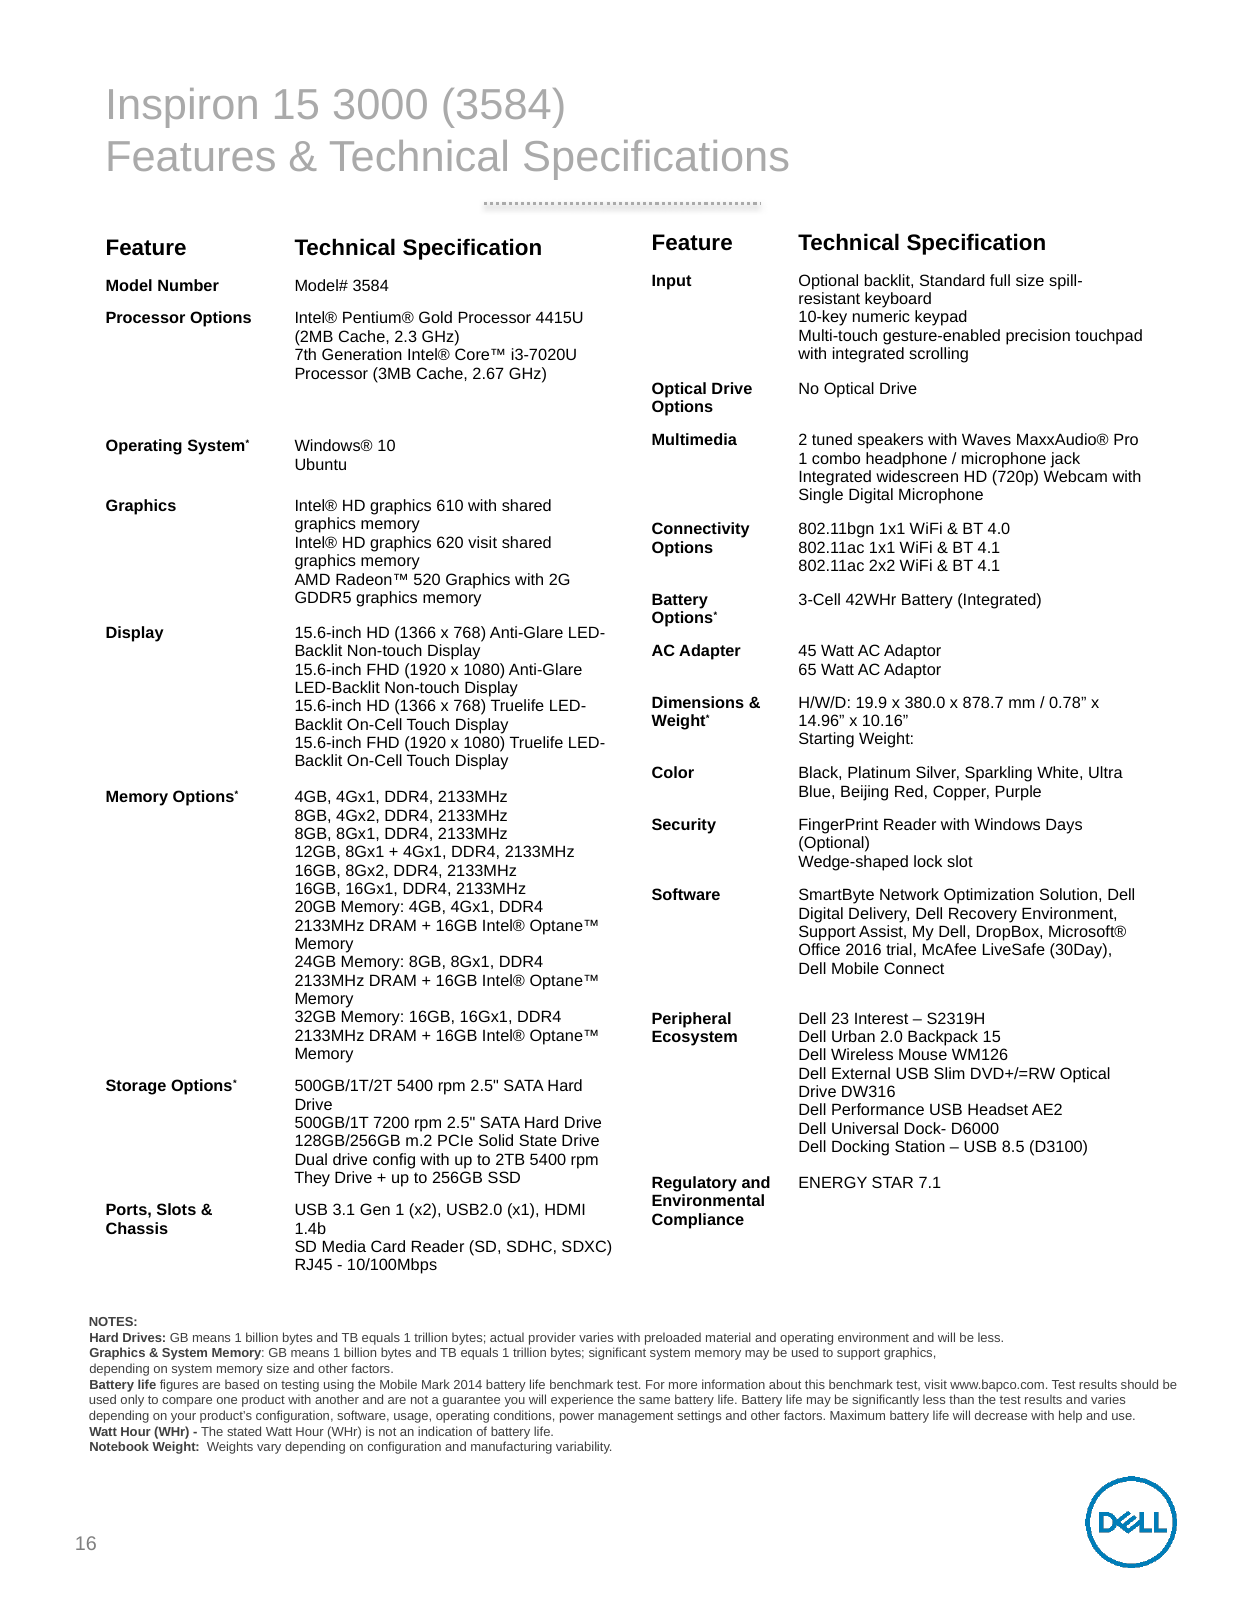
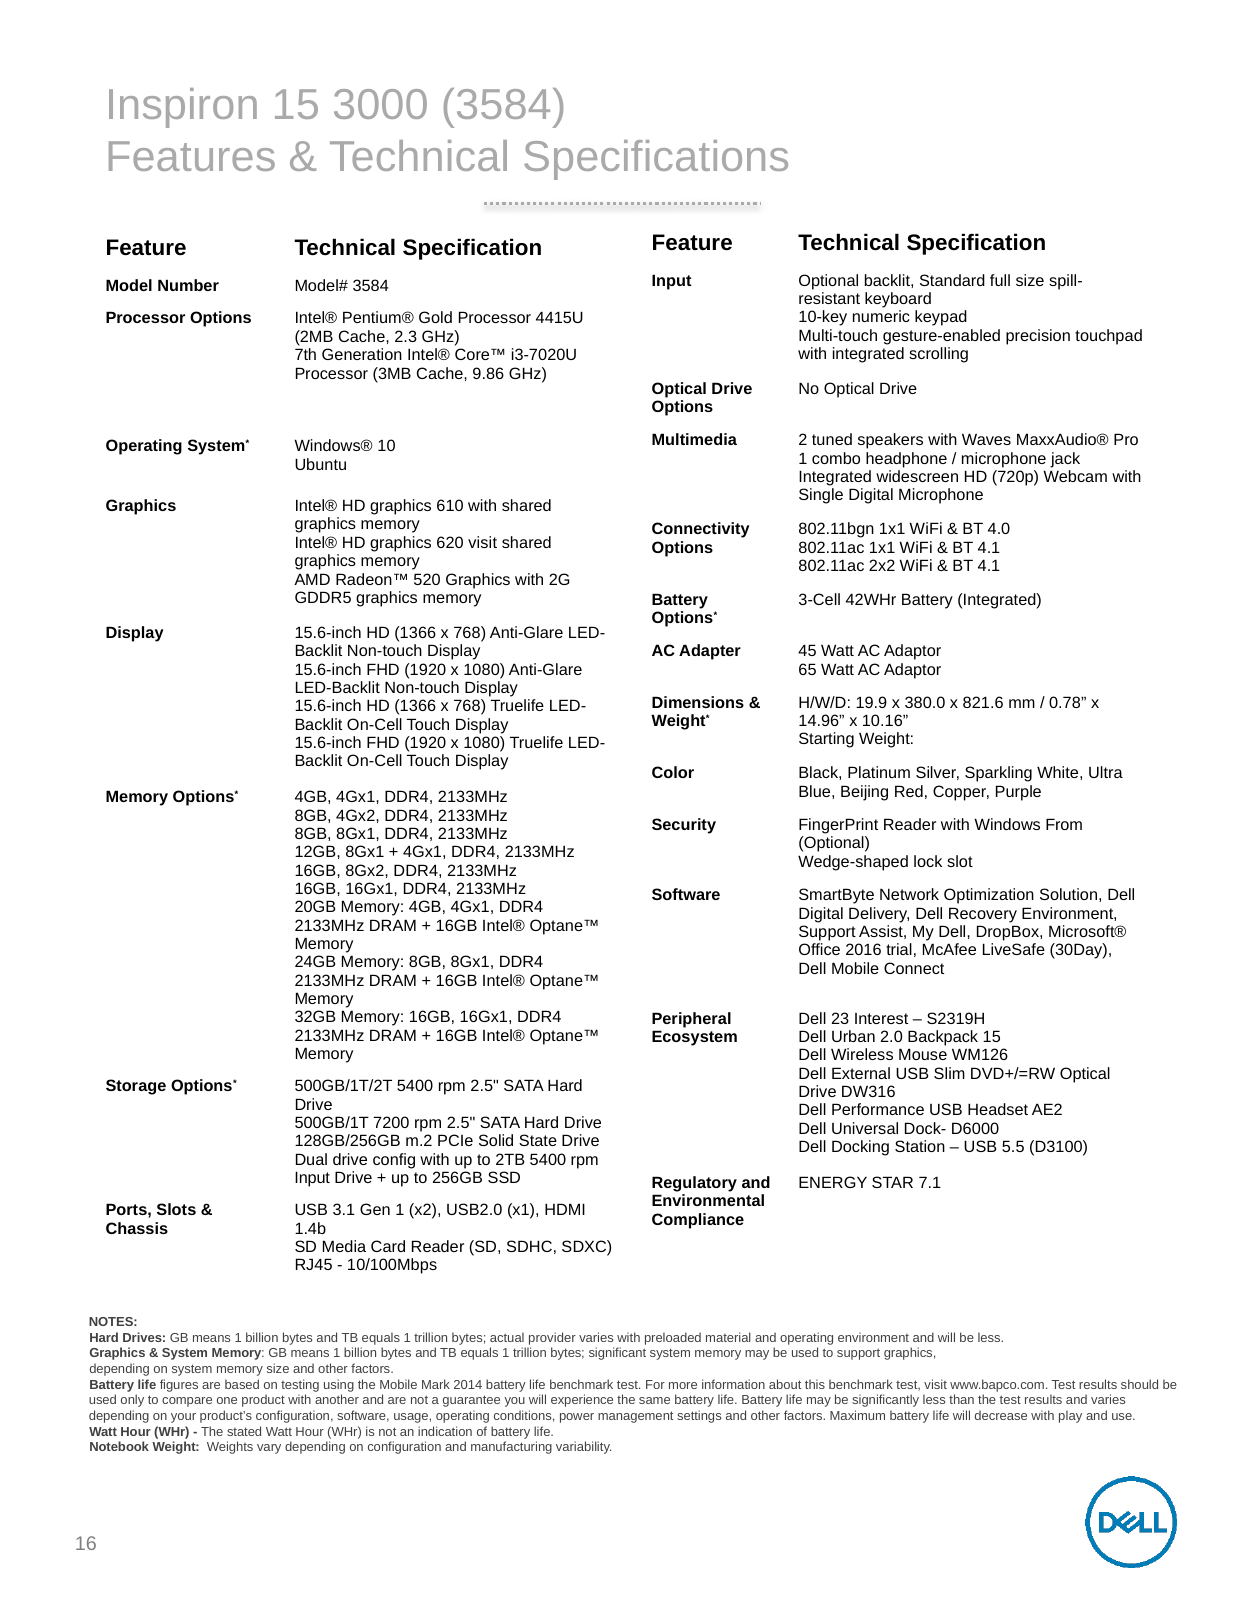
2.67: 2.67 -> 9.86 (488, 374)
878.7: 878.7 -> 821.6 (983, 703)
Days: Days -> From (1064, 825)
8.5: 8.5 -> 5.5 (1013, 1148)
They: They -> Input (312, 1179)
help: help -> play (1070, 1417)
